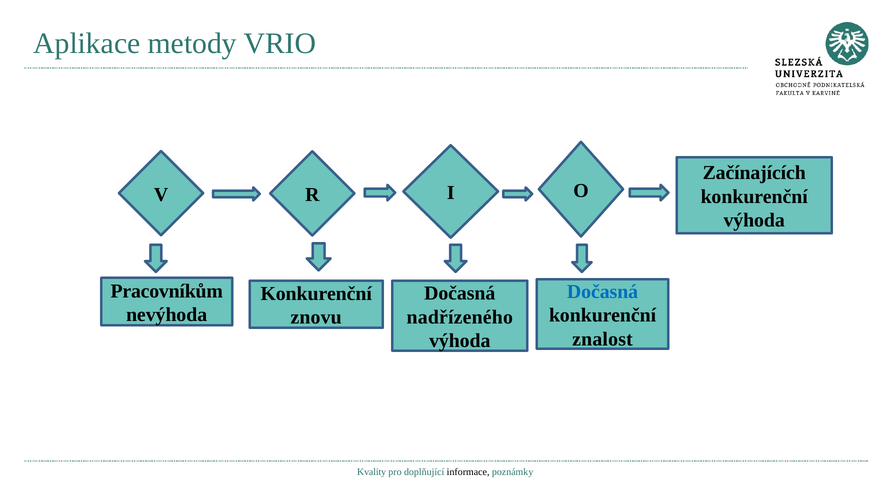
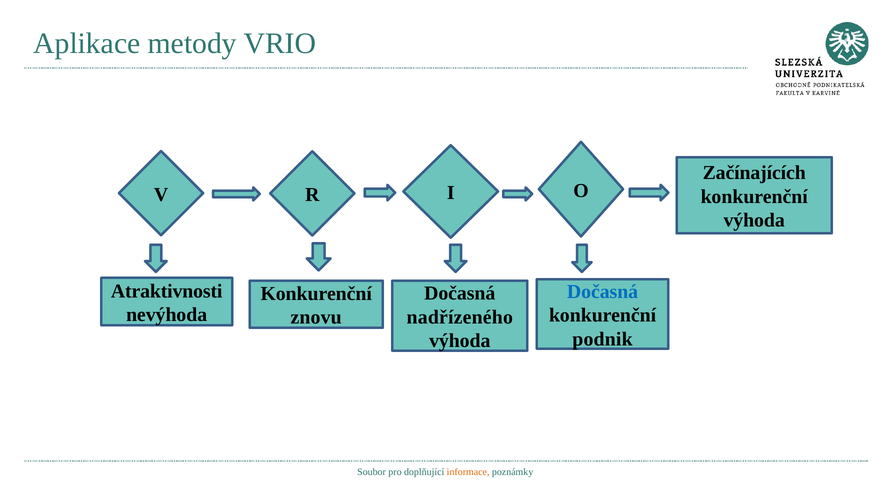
Pracovníkům: Pracovníkům -> Atraktivnosti (167, 291)
znalost: znalost -> podnik (602, 339)
Kvality: Kvality -> Soubor (372, 472)
informace colour: black -> orange (468, 472)
